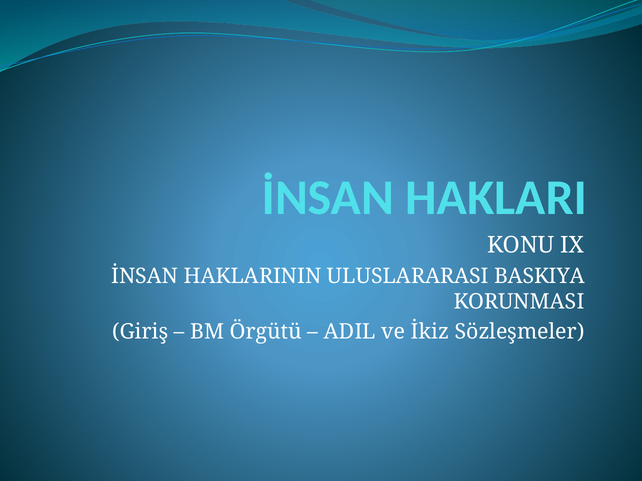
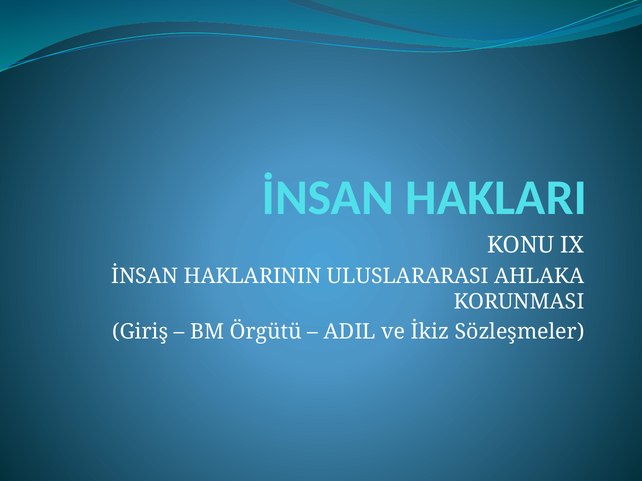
BASKIYA: BASKIYA -> AHLAKA (539, 276)
